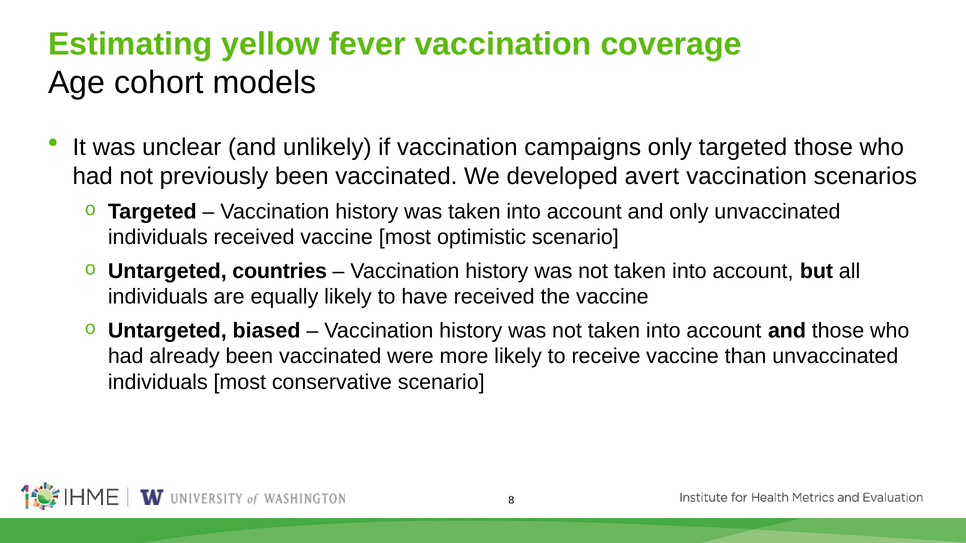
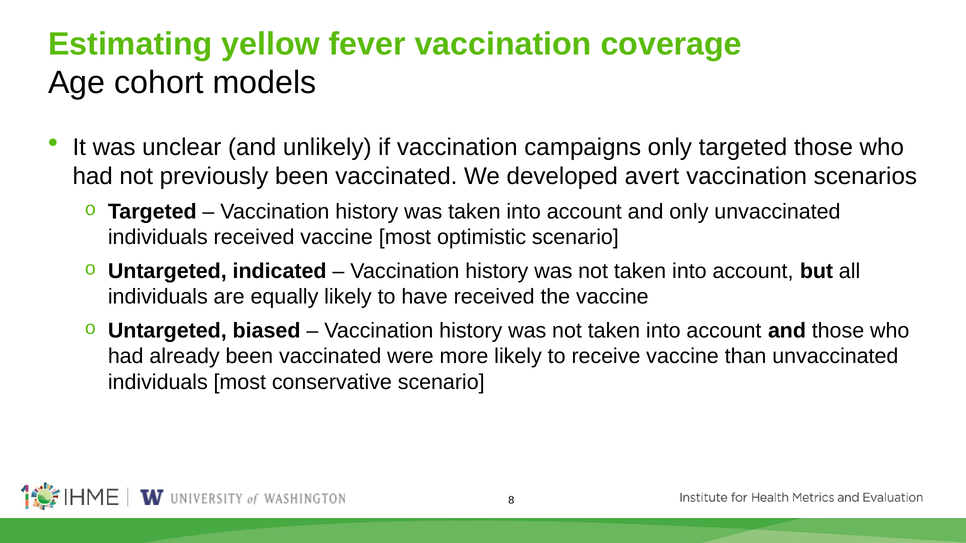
countries: countries -> indicated (280, 271)
